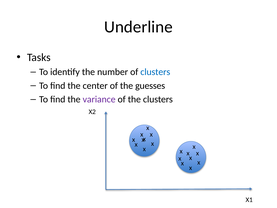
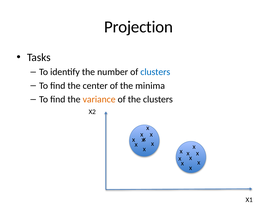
Underline: Underline -> Projection (139, 27)
guesses: guesses -> minima (150, 86)
variance colour: purple -> orange (99, 99)
